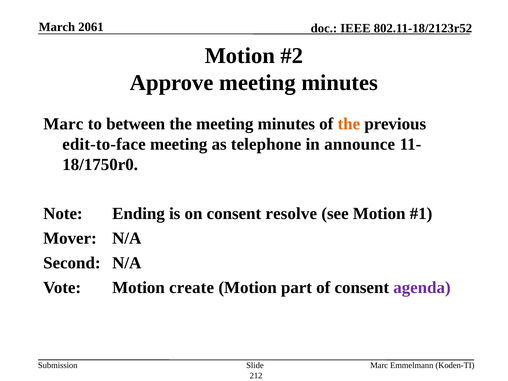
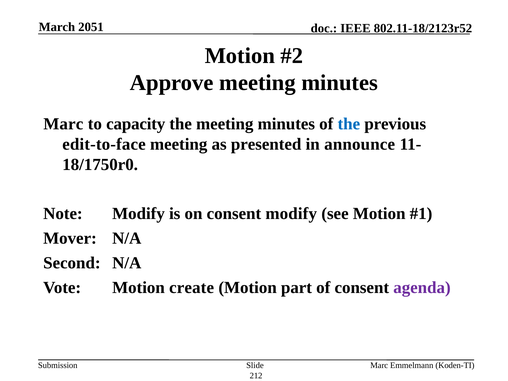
2061: 2061 -> 2051 (91, 27)
between: between -> capacity (136, 124)
the colour: orange -> blue (349, 124)
telephone: telephone -> presented (266, 144)
Note Ending: Ending -> Modify (139, 214)
consent resolve: resolve -> modify (291, 214)
